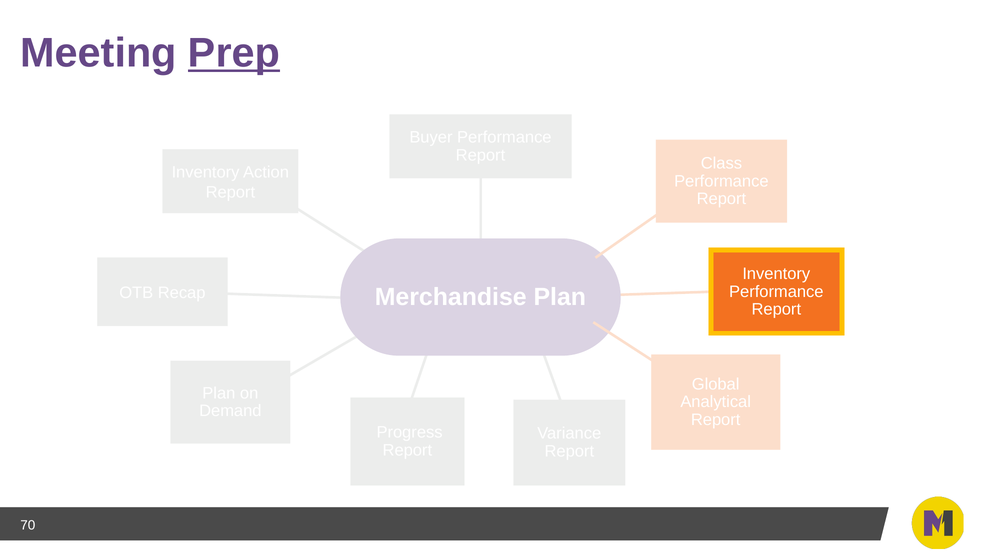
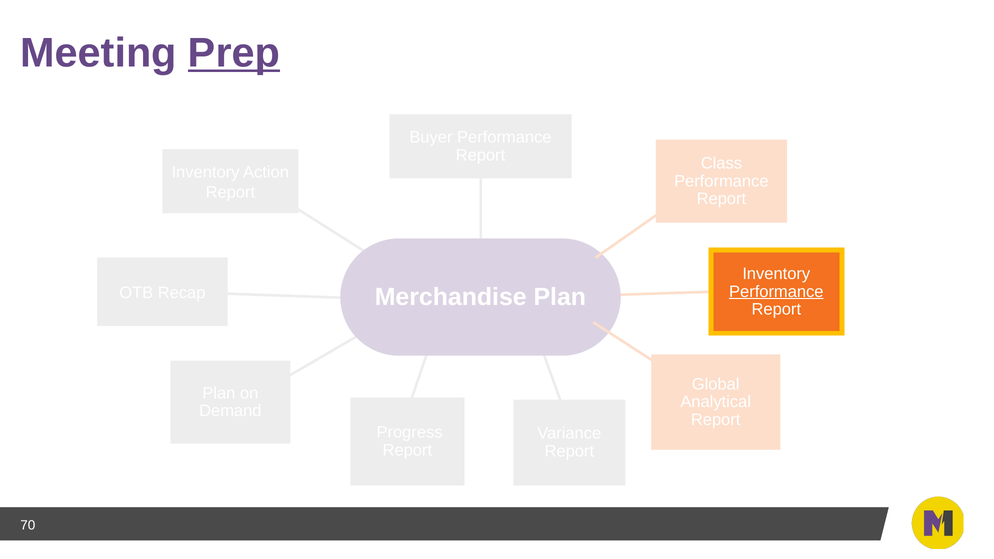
Performance underline: none -> present (776, 292)
